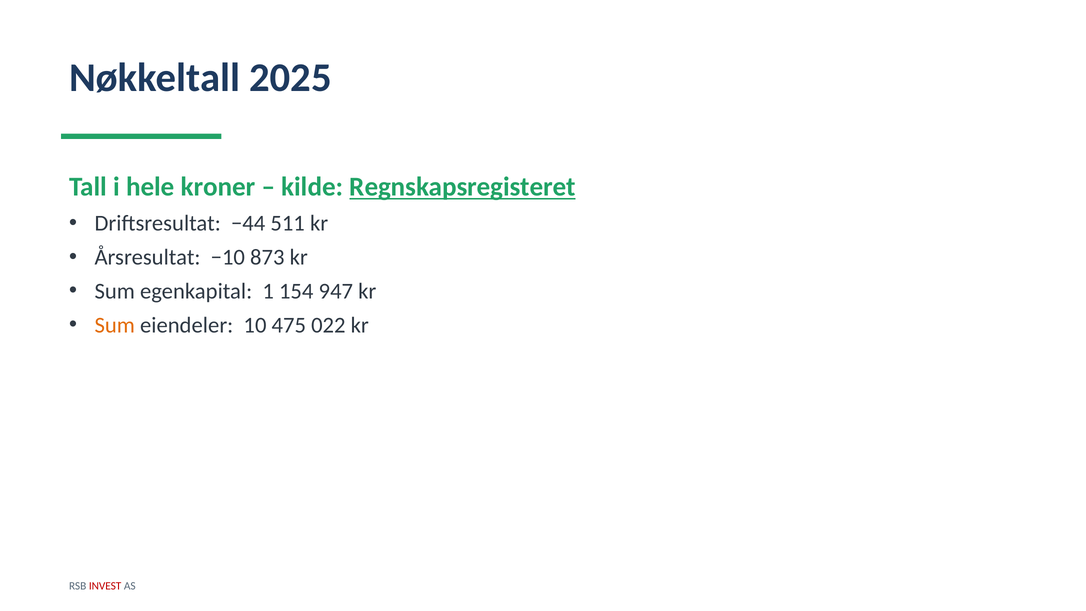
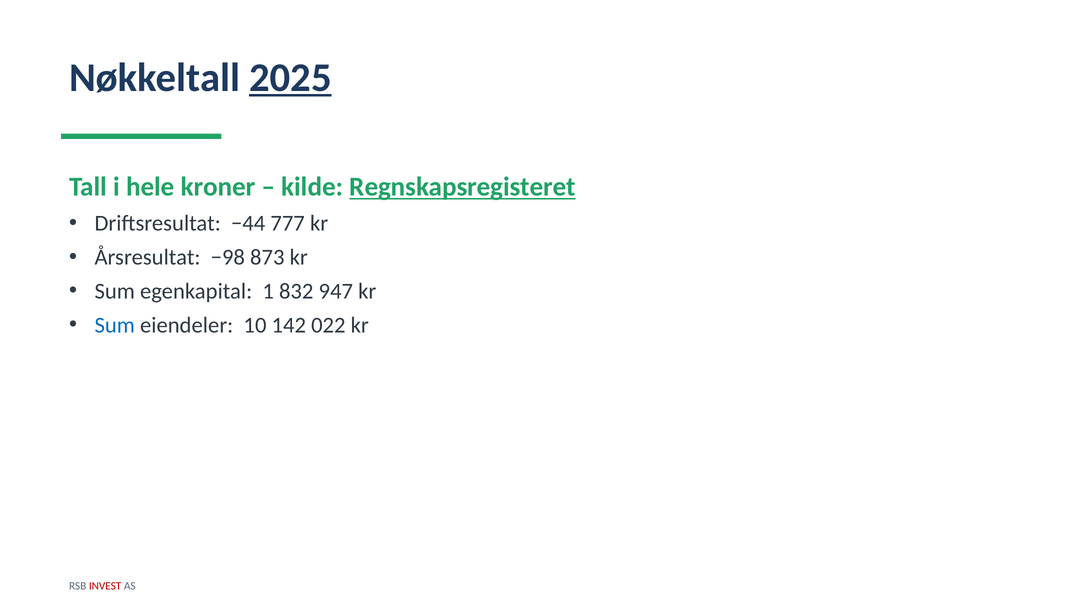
2025 underline: none -> present (290, 78)
511: 511 -> 777 (288, 223)
−10: −10 -> −98 (228, 257)
154: 154 -> 832 (296, 291)
Sum colour: orange -> blue (115, 325)
475: 475 -> 142 (289, 325)
